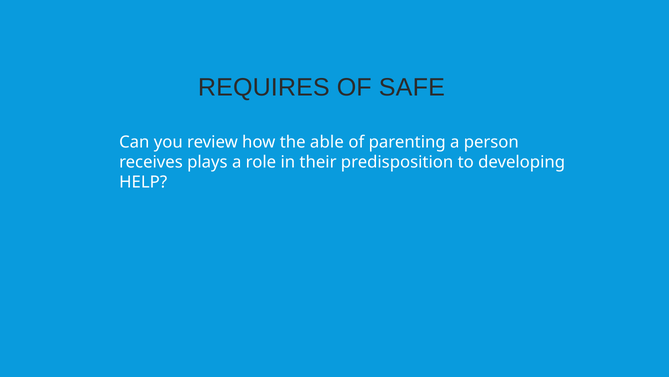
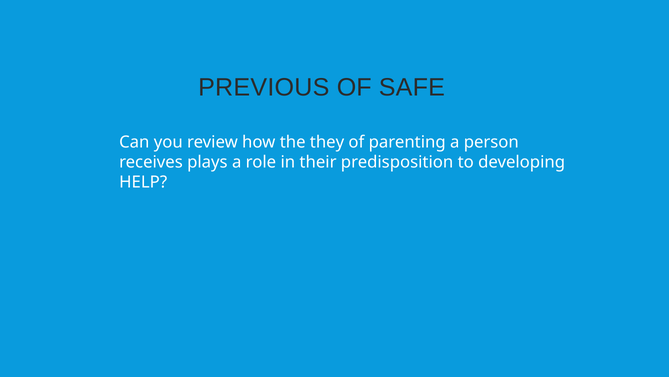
REQUIRES: REQUIRES -> PREVIOUS (264, 87)
able: able -> they (327, 142)
